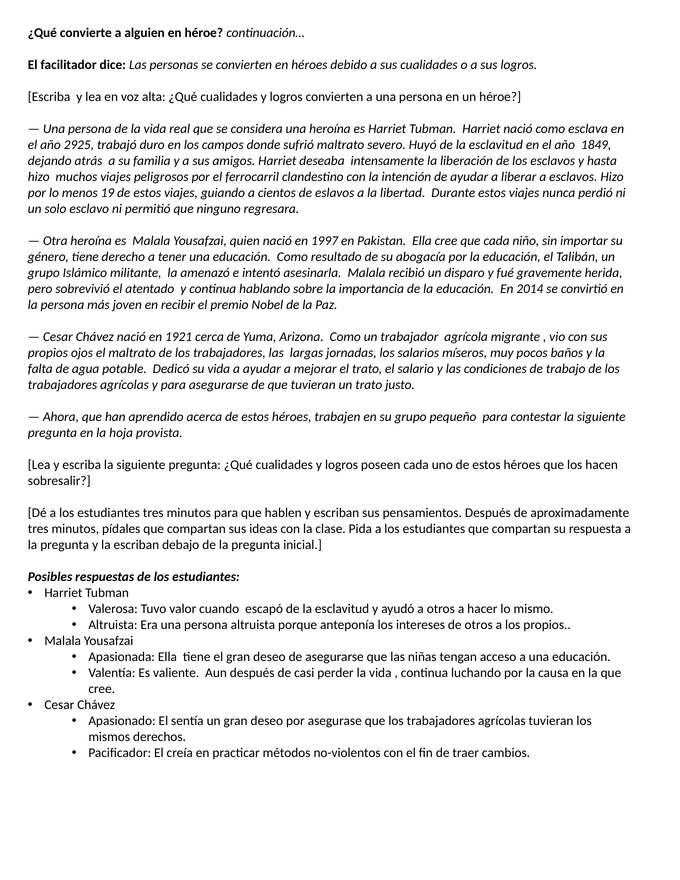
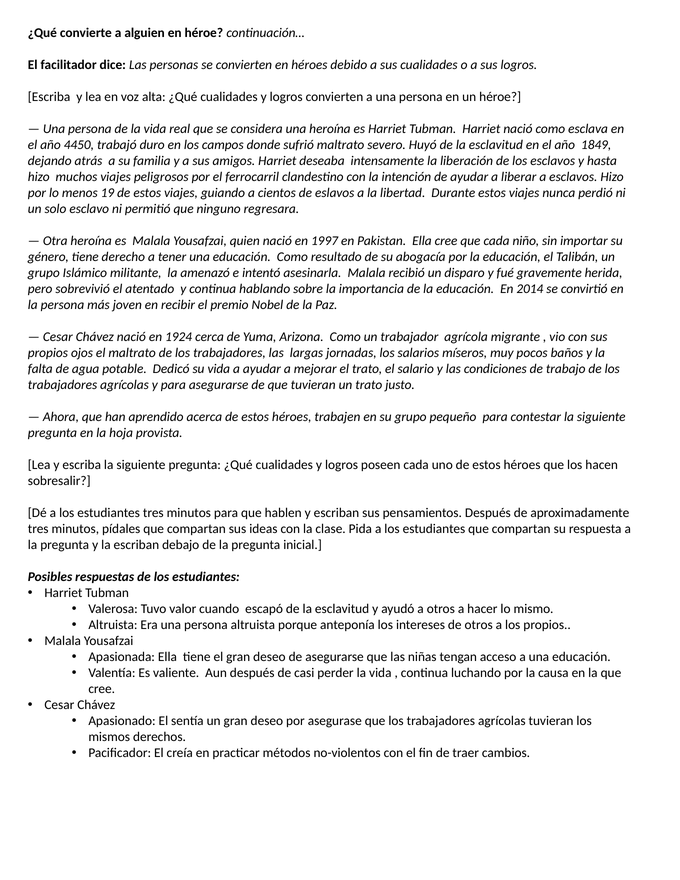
2925: 2925 -> 4450 (79, 145)
1921: 1921 -> 1924 (179, 337)
